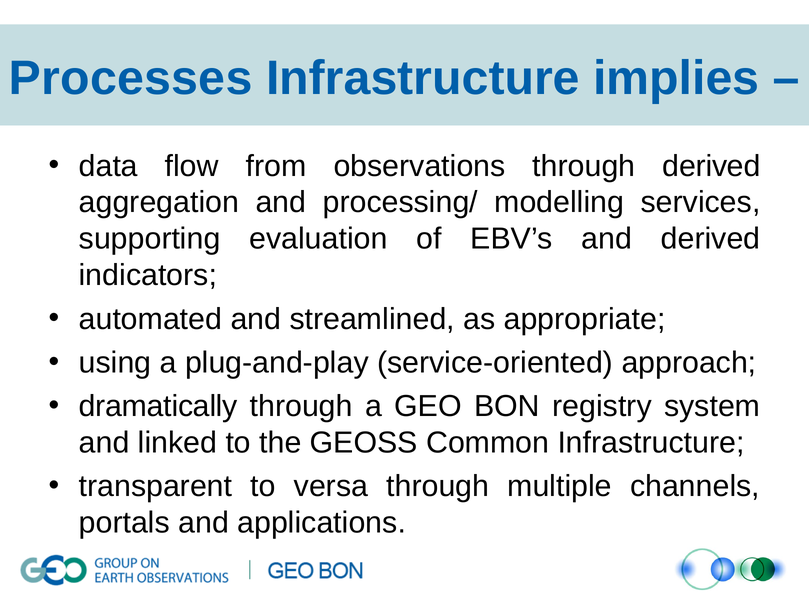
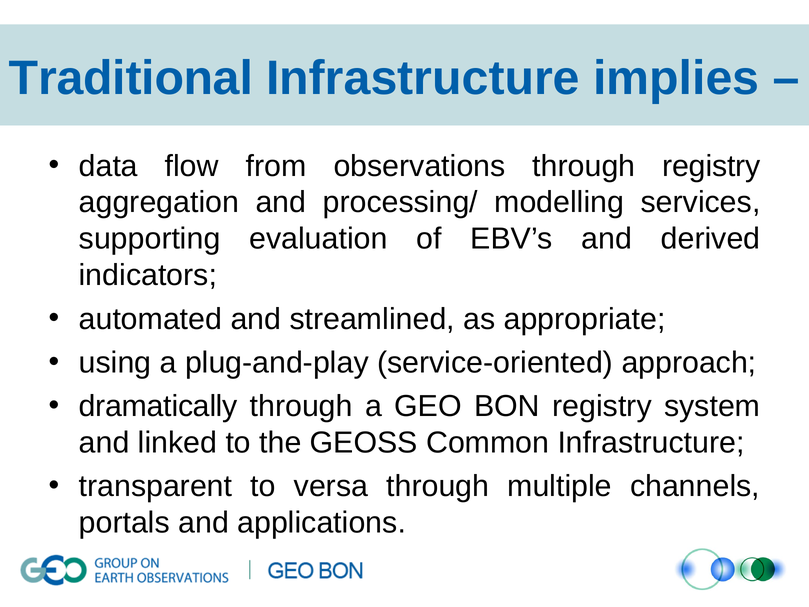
Processes: Processes -> Traditional (131, 78)
through derived: derived -> registry (711, 166)
